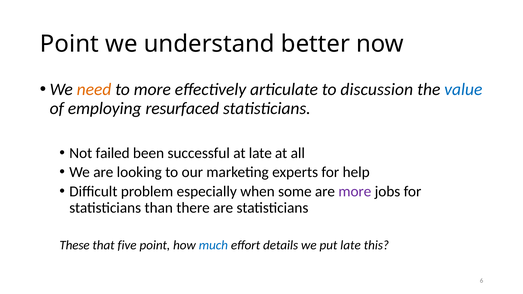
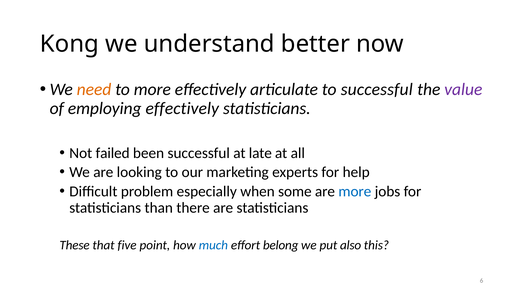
Point: Point -> Kong (69, 44)
to discussion: discussion -> successful (377, 90)
value colour: blue -> purple (463, 90)
employing resurfaced: resurfaced -> effectively (182, 108)
more colour: purple -> blue (355, 191)
details: details -> belong (281, 245)
put late: late -> also (351, 245)
